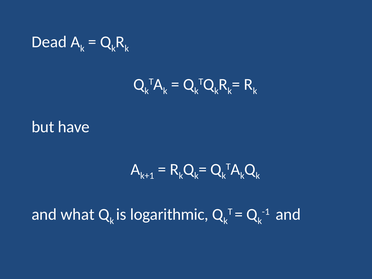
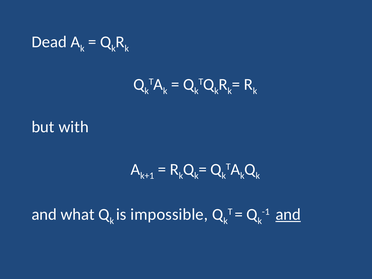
have: have -> with (74, 127)
logarithmic: logarithmic -> impossible (169, 214)
and underline: none -> present (288, 214)
